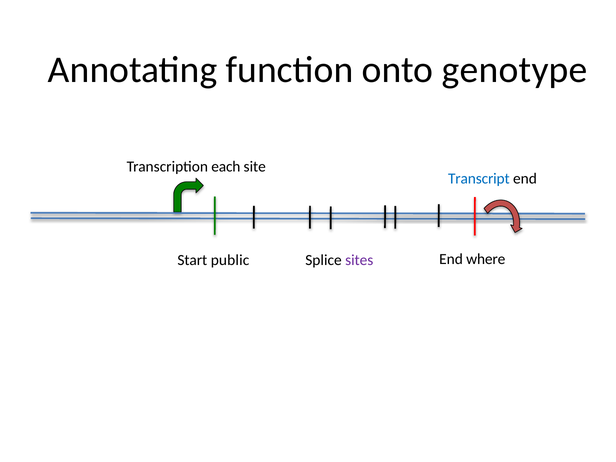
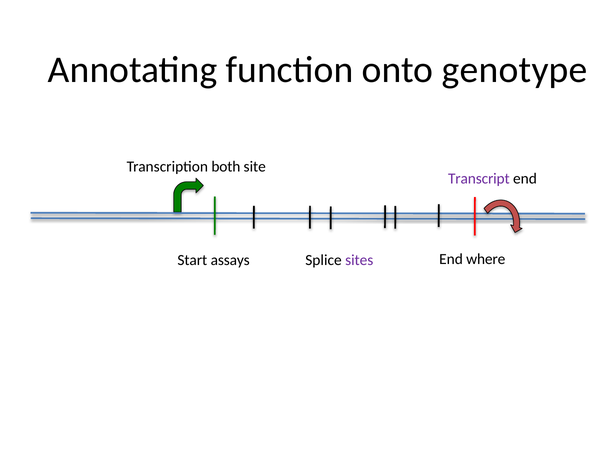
each: each -> both (226, 167)
Transcript colour: blue -> purple (479, 179)
public: public -> assays (230, 260)
